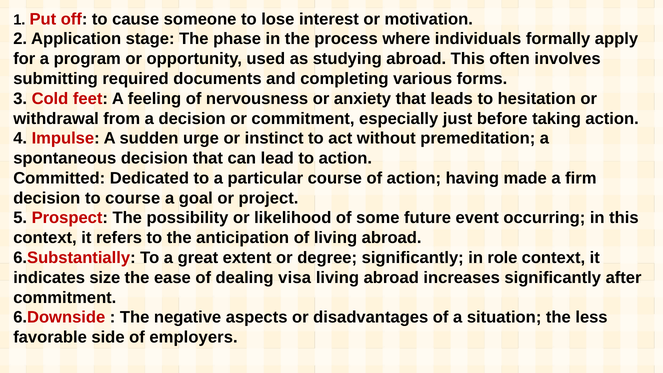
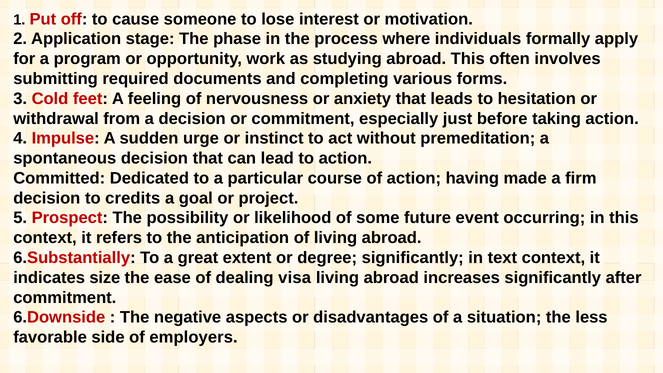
used: used -> work (266, 59)
to course: course -> credits (133, 198)
role: role -> text (502, 258)
